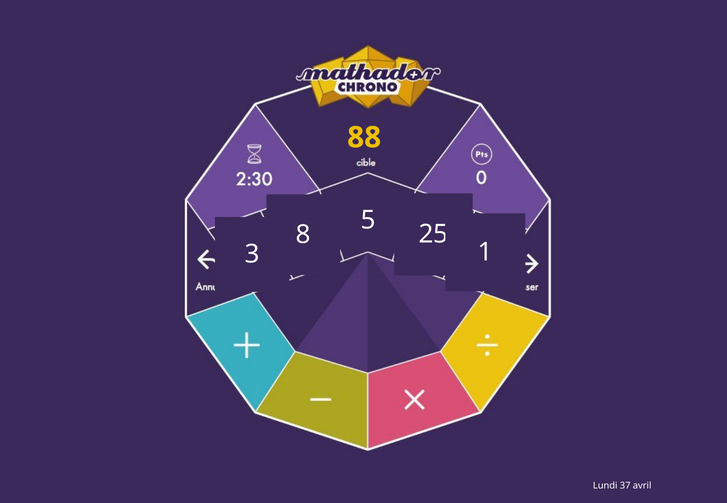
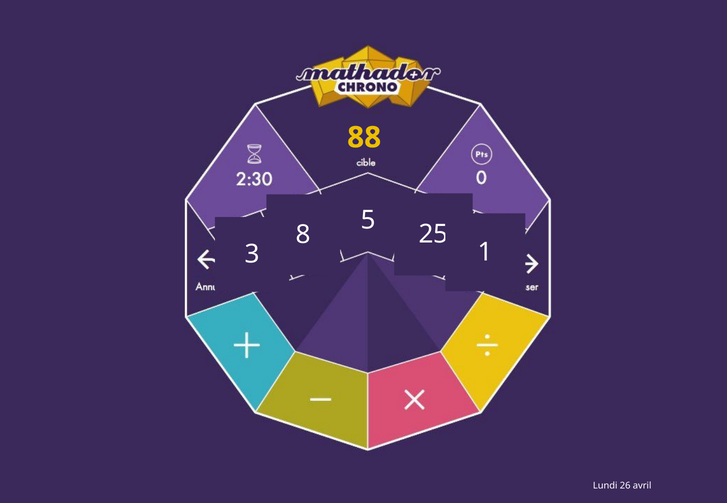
37: 37 -> 26 (625, 486)
